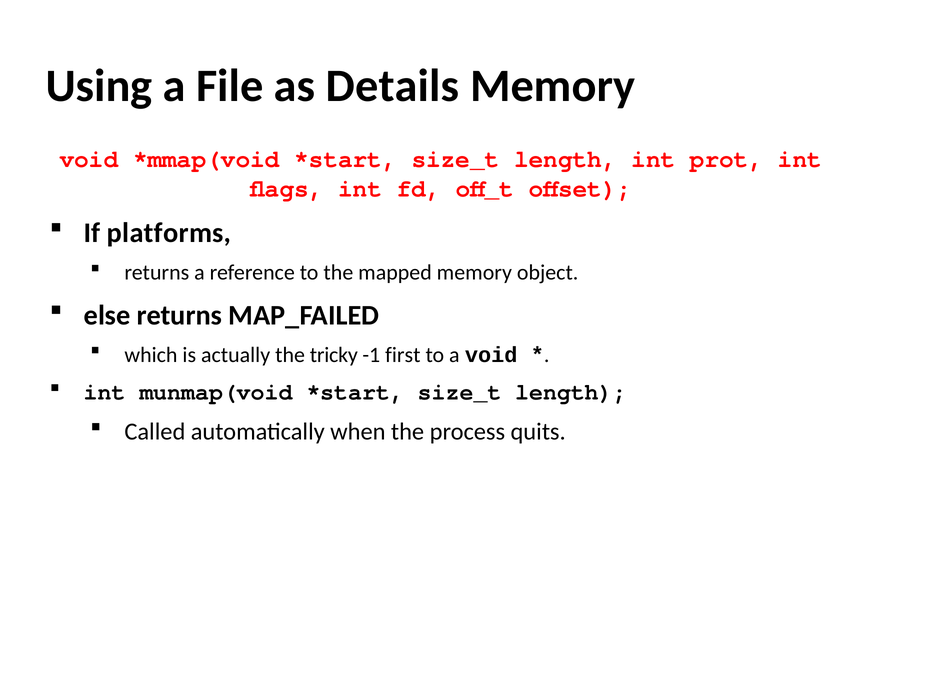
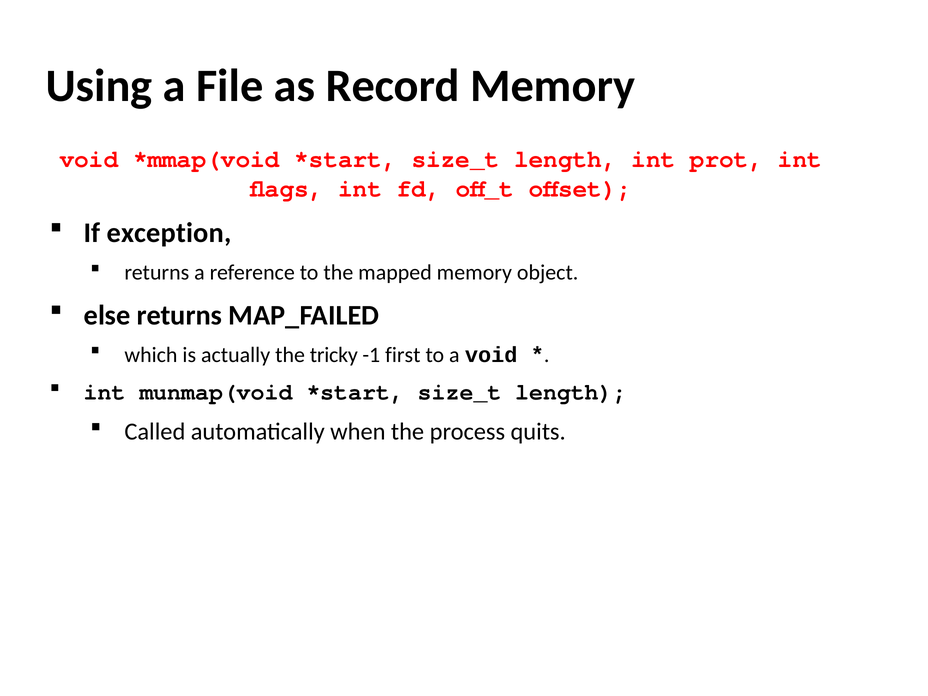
Details: Details -> Record (393, 86)
platforms: platforms -> exception (169, 233)
